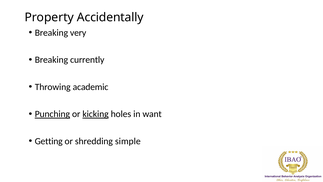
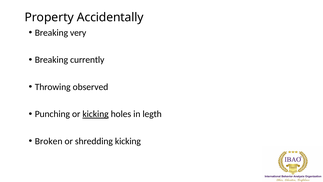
academic: academic -> observed (90, 87)
Punching underline: present -> none (52, 114)
want: want -> legth (152, 114)
Getting: Getting -> Broken (49, 141)
shredding simple: simple -> kicking (128, 141)
